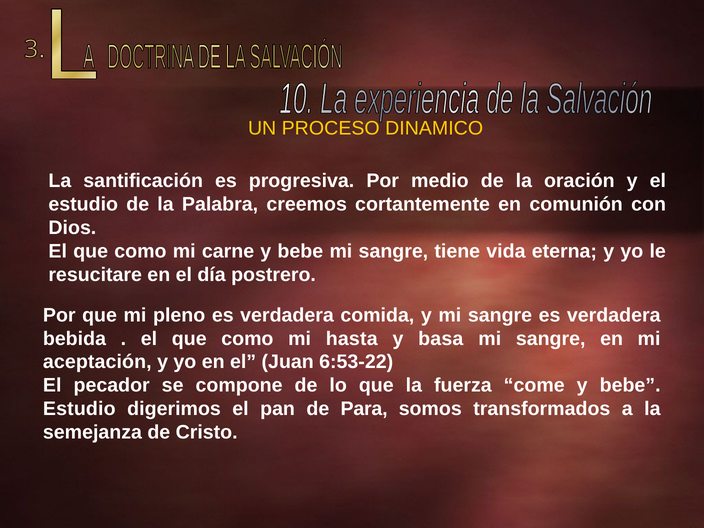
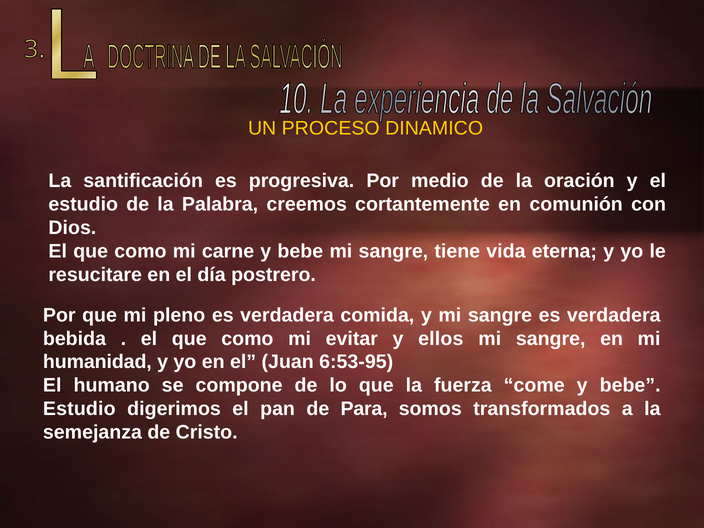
hasta: hasta -> evitar (352, 339)
basa: basa -> ellos (441, 339)
aceptación: aceptación -> humanidad (97, 362)
6:53-22: 6:53-22 -> 6:53-95 (356, 362)
pecador: pecador -> humano (112, 386)
